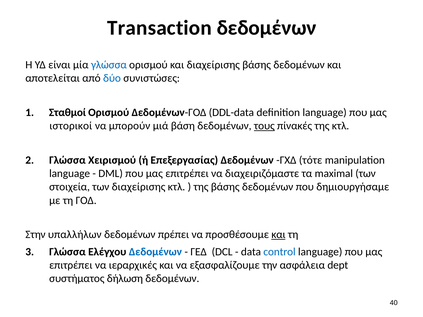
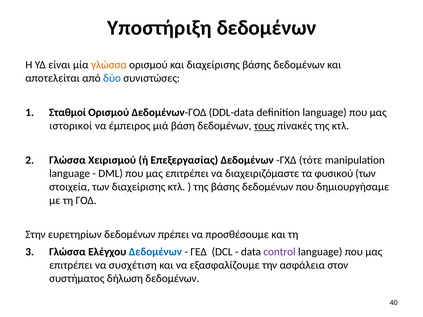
Transaction: Transaction -> Υποστήριξη (160, 28)
γλώσσα colour: blue -> orange (109, 65)
μπορούν: μπορούν -> έμπειρος (130, 126)
maximal: maximal -> φυσικού (334, 174)
υπαλλήλων: υπαλλήλων -> ευρετηρίων (75, 235)
και underline: present -> none (278, 235)
control colour: blue -> purple (279, 252)
ιεραρχικές: ιεραρχικές -> συσχέτιση (133, 265)
dept: dept -> στον (338, 265)
